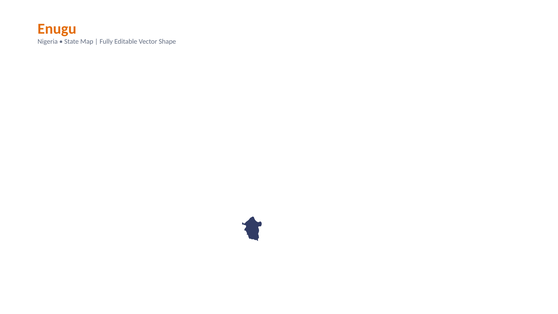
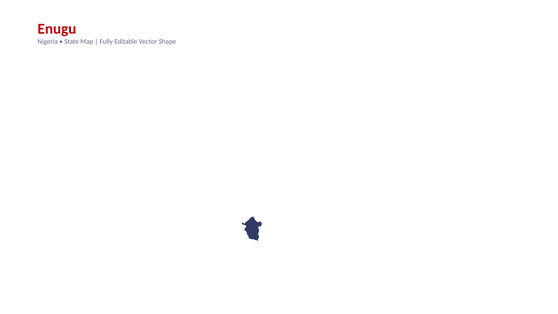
Enugu colour: orange -> red (57, 29)
